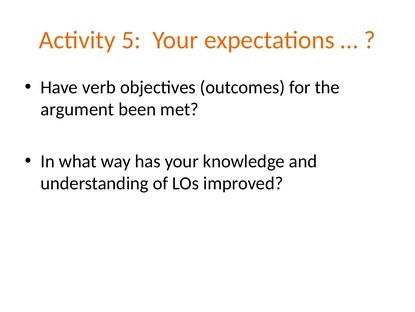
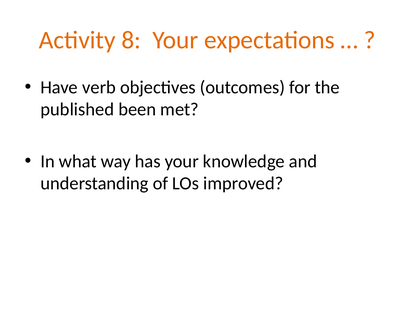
5: 5 -> 8 (131, 40)
argument: argument -> published (77, 109)
